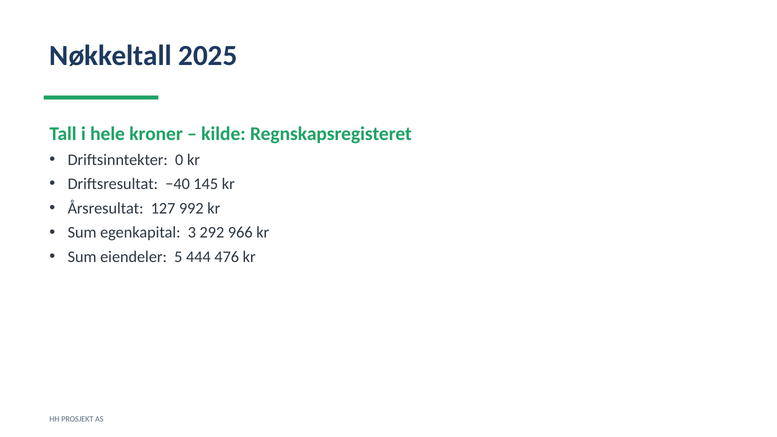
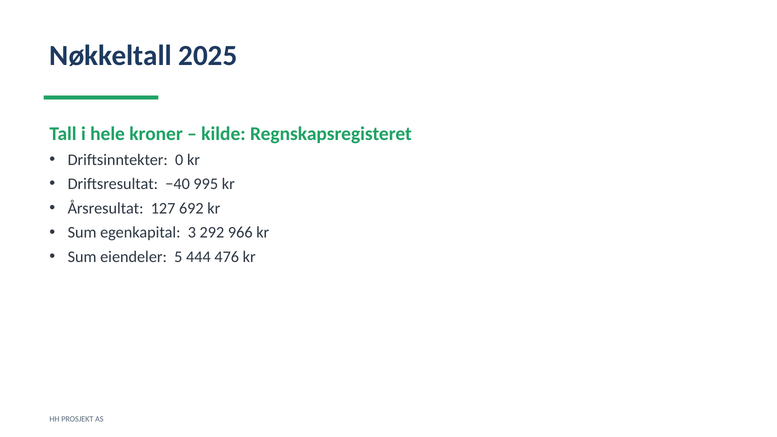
145: 145 -> 995 (206, 184)
992: 992 -> 692 (191, 208)
